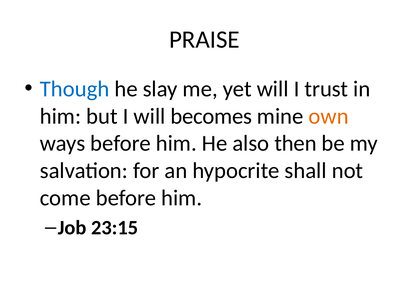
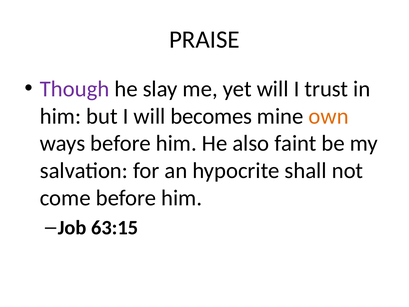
Though colour: blue -> purple (75, 89)
then: then -> faint (295, 143)
23:15: 23:15 -> 63:15 (115, 228)
